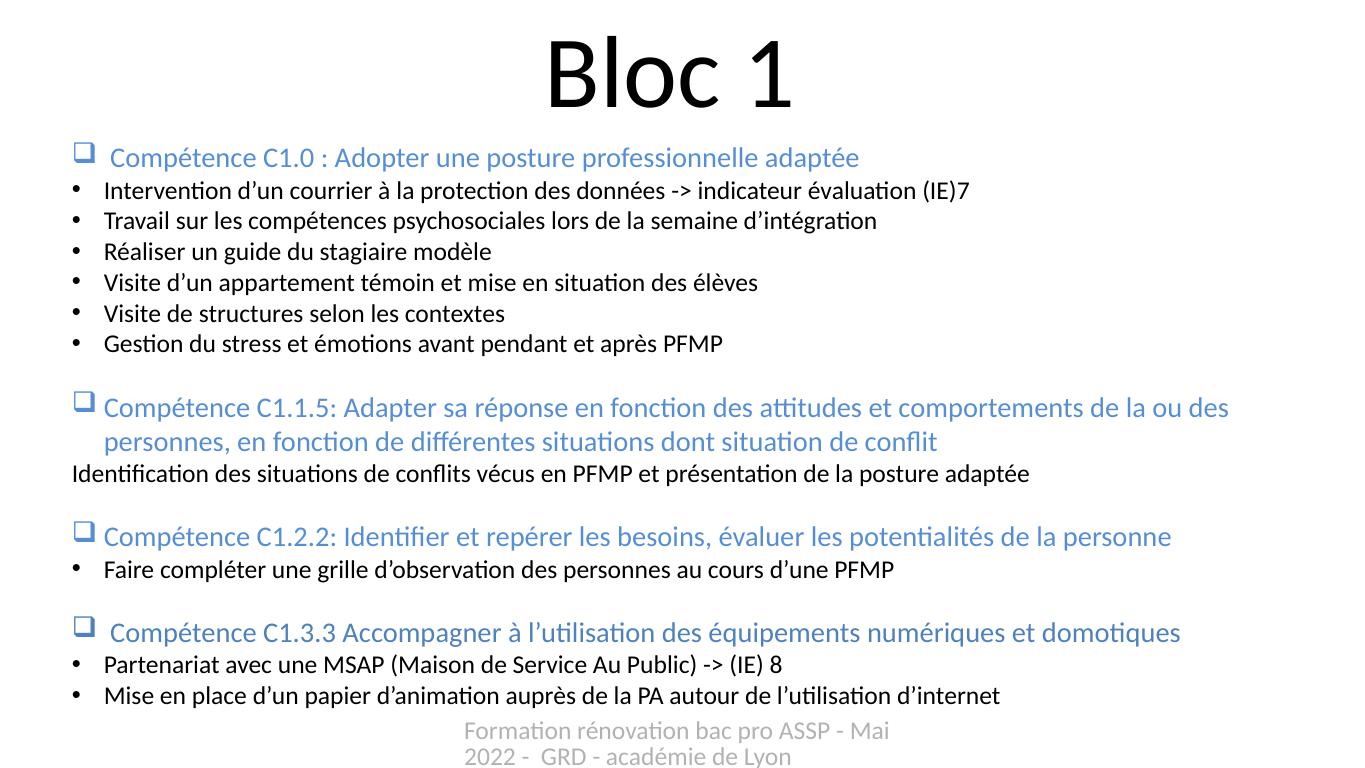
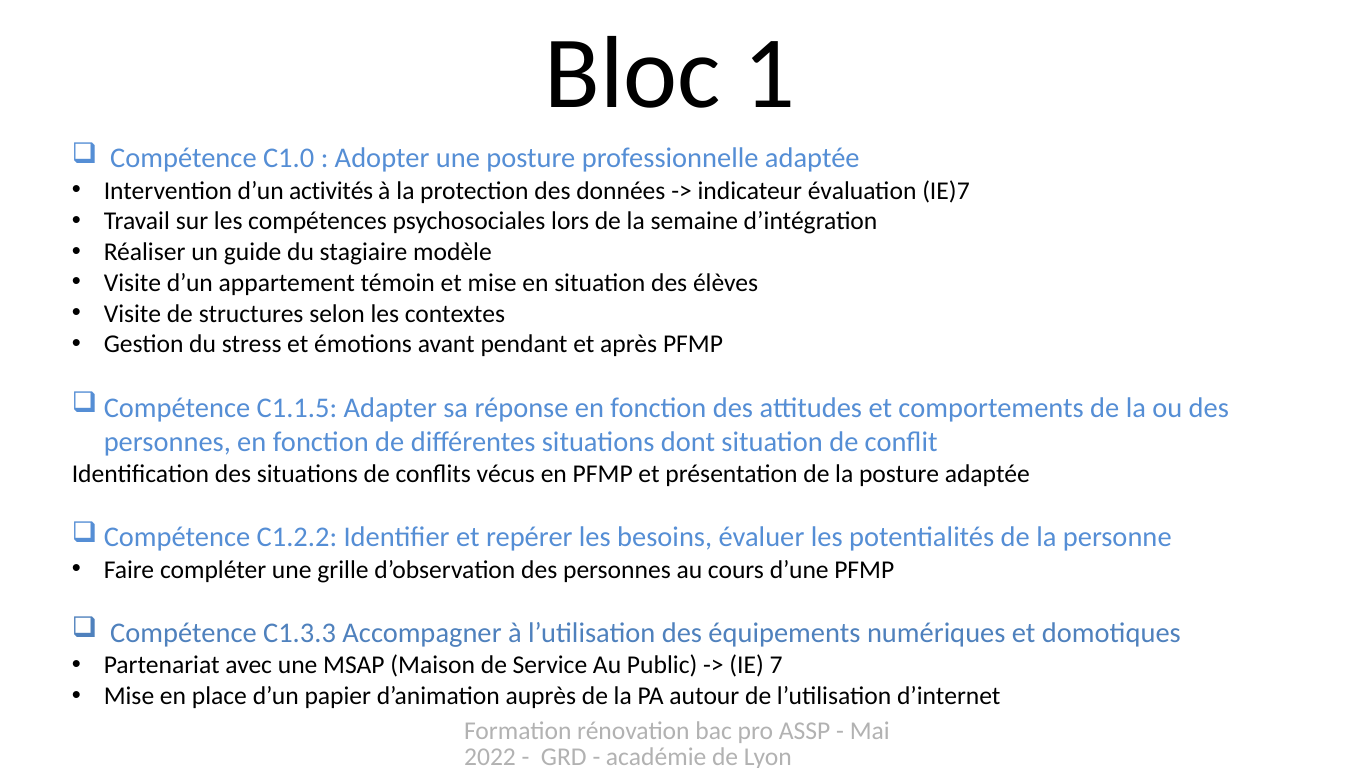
courrier: courrier -> activités (331, 191)
8: 8 -> 7 (776, 665)
